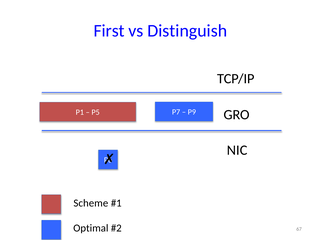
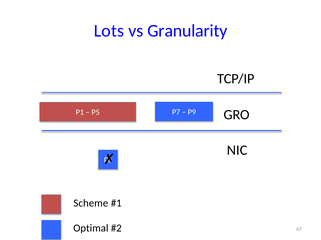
First: First -> Lots (109, 31)
Distinguish: Distinguish -> Granularity (187, 31)
